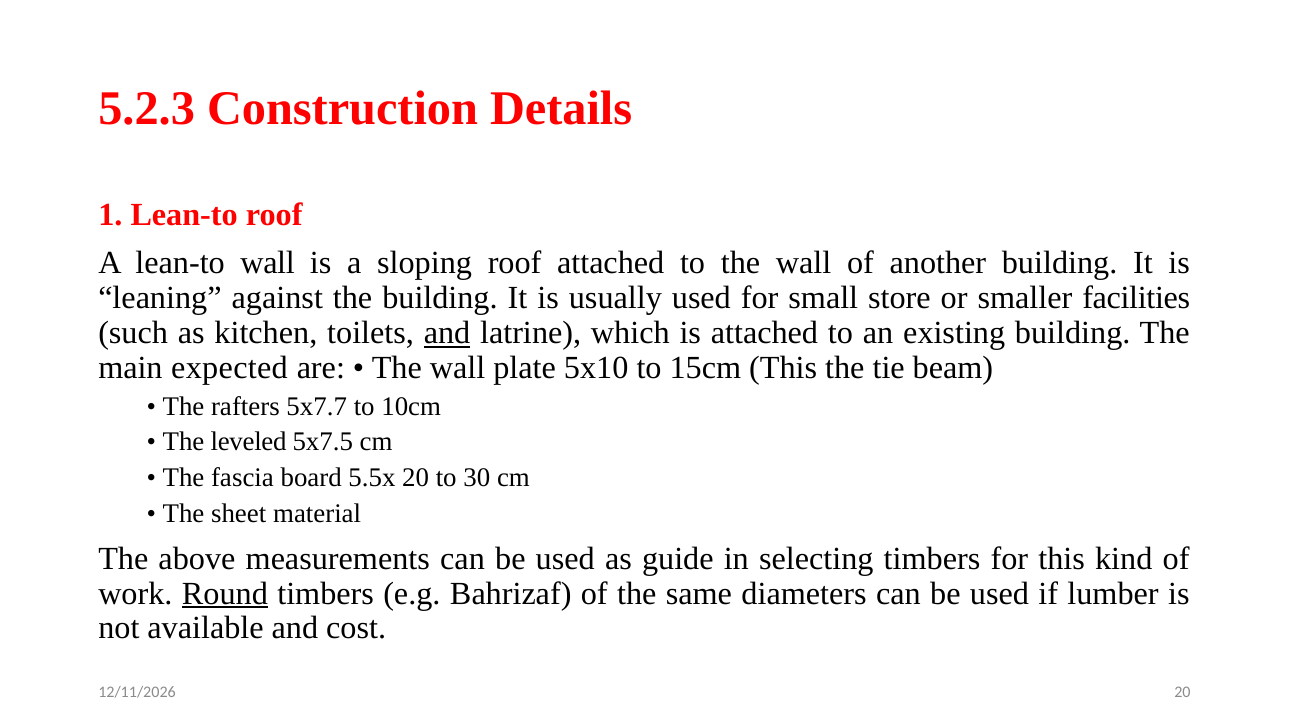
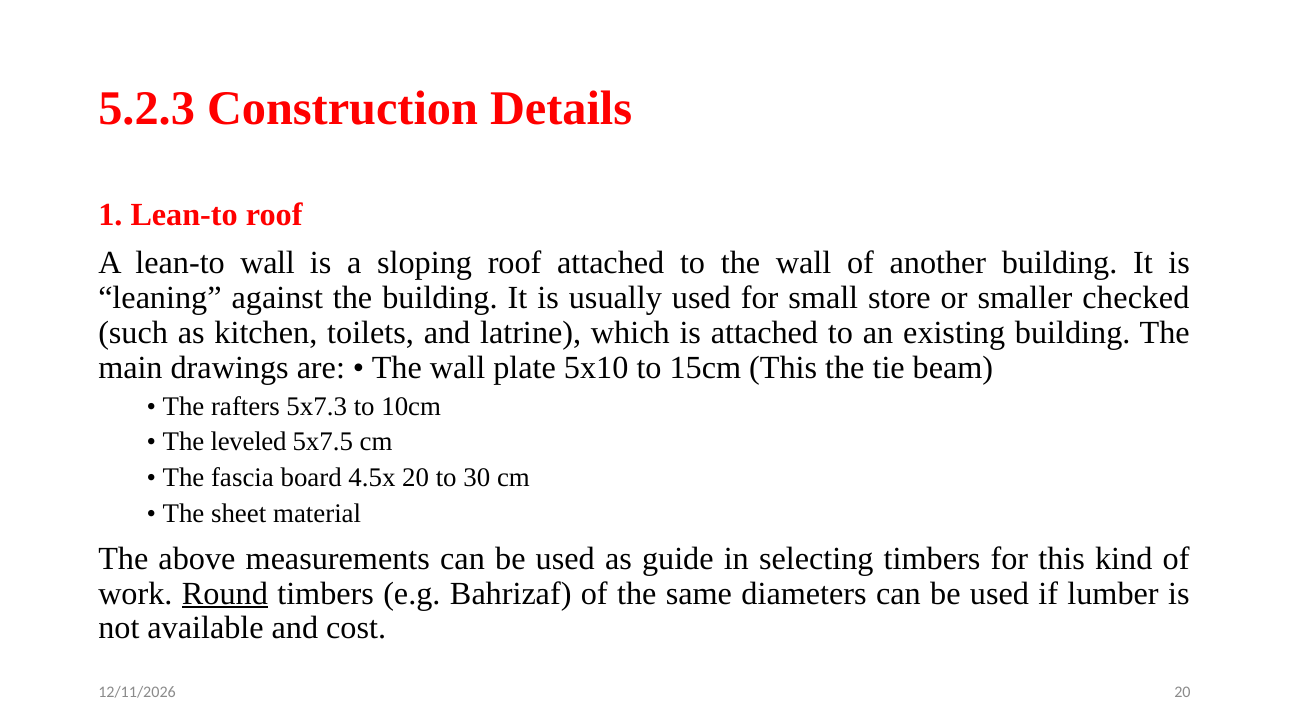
facilities: facilities -> checked (1136, 298)
and underline: present -> none (447, 333)
expected: expected -> drawings (230, 368)
5x7.7: 5x7.7 -> 5x7.3 (317, 406)
5.5x: 5.5x -> 4.5x (372, 478)
